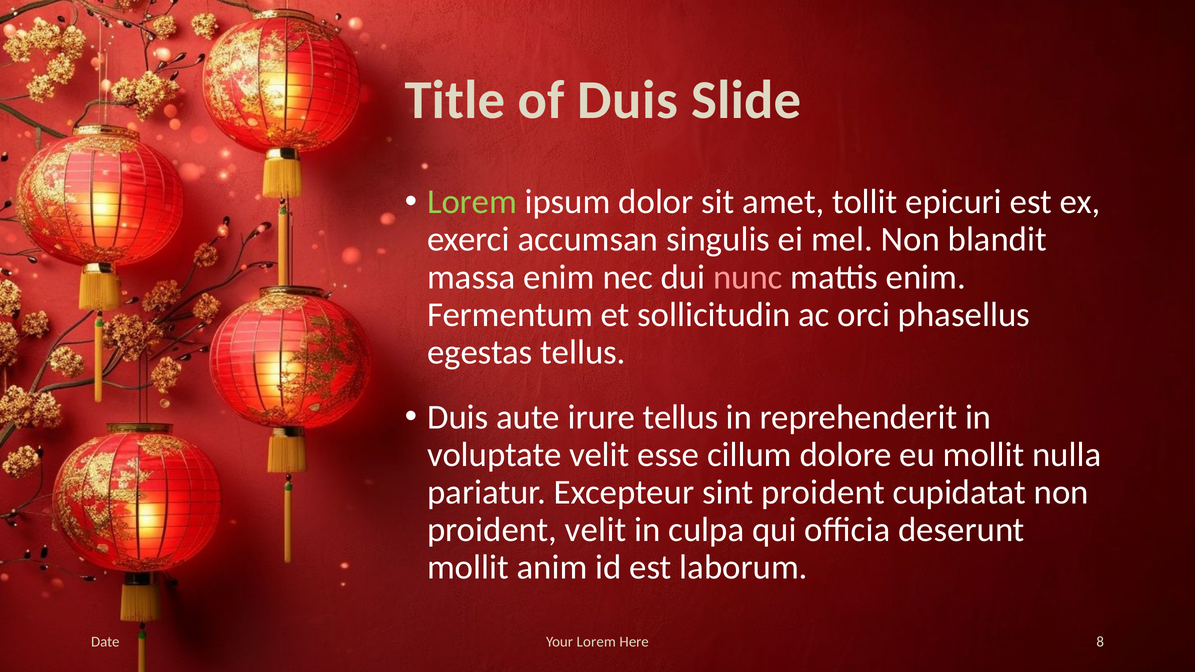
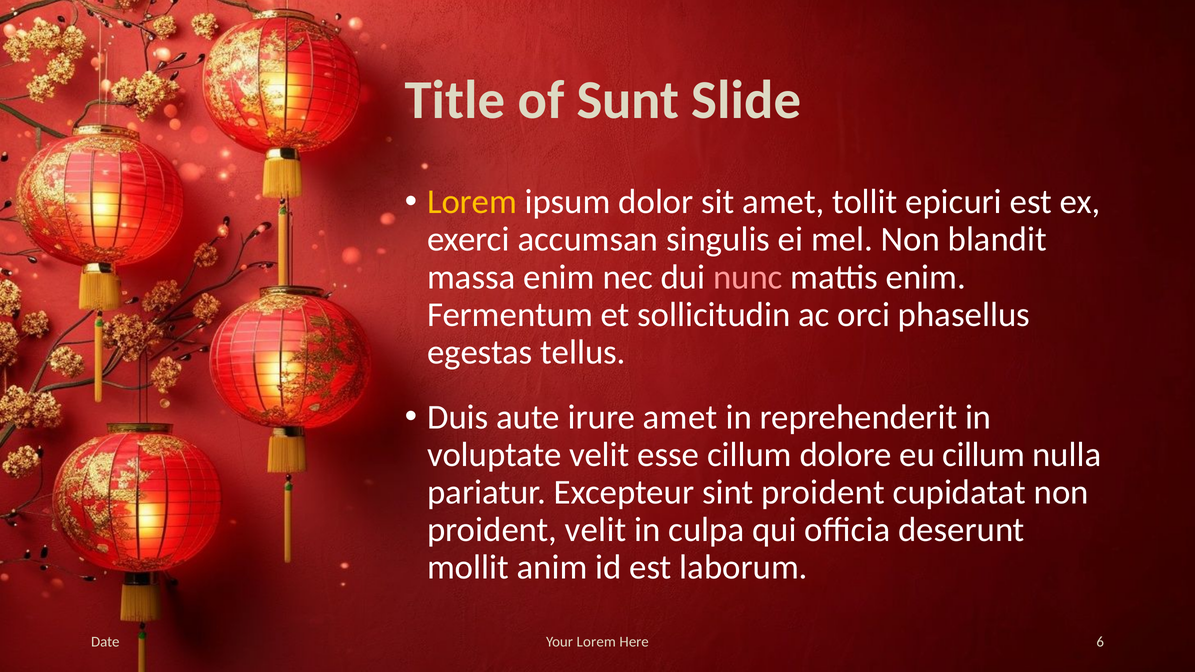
of Duis: Duis -> Sunt (628, 100)
Lorem colour: light green -> yellow (472, 202)
irure tellus: tellus -> amet (680, 417)
eu mollit: mollit -> cillum (984, 455)
8: 8 -> 6 (1100, 642)
